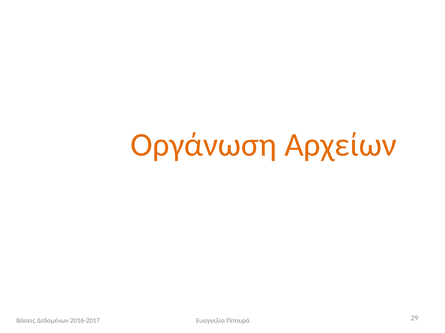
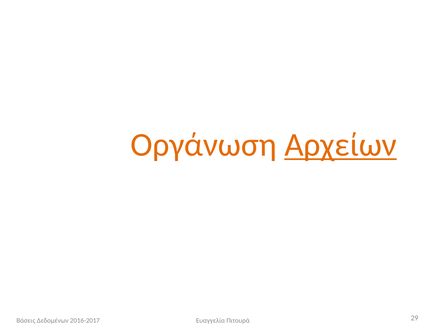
Αρχείων underline: none -> present (341, 145)
